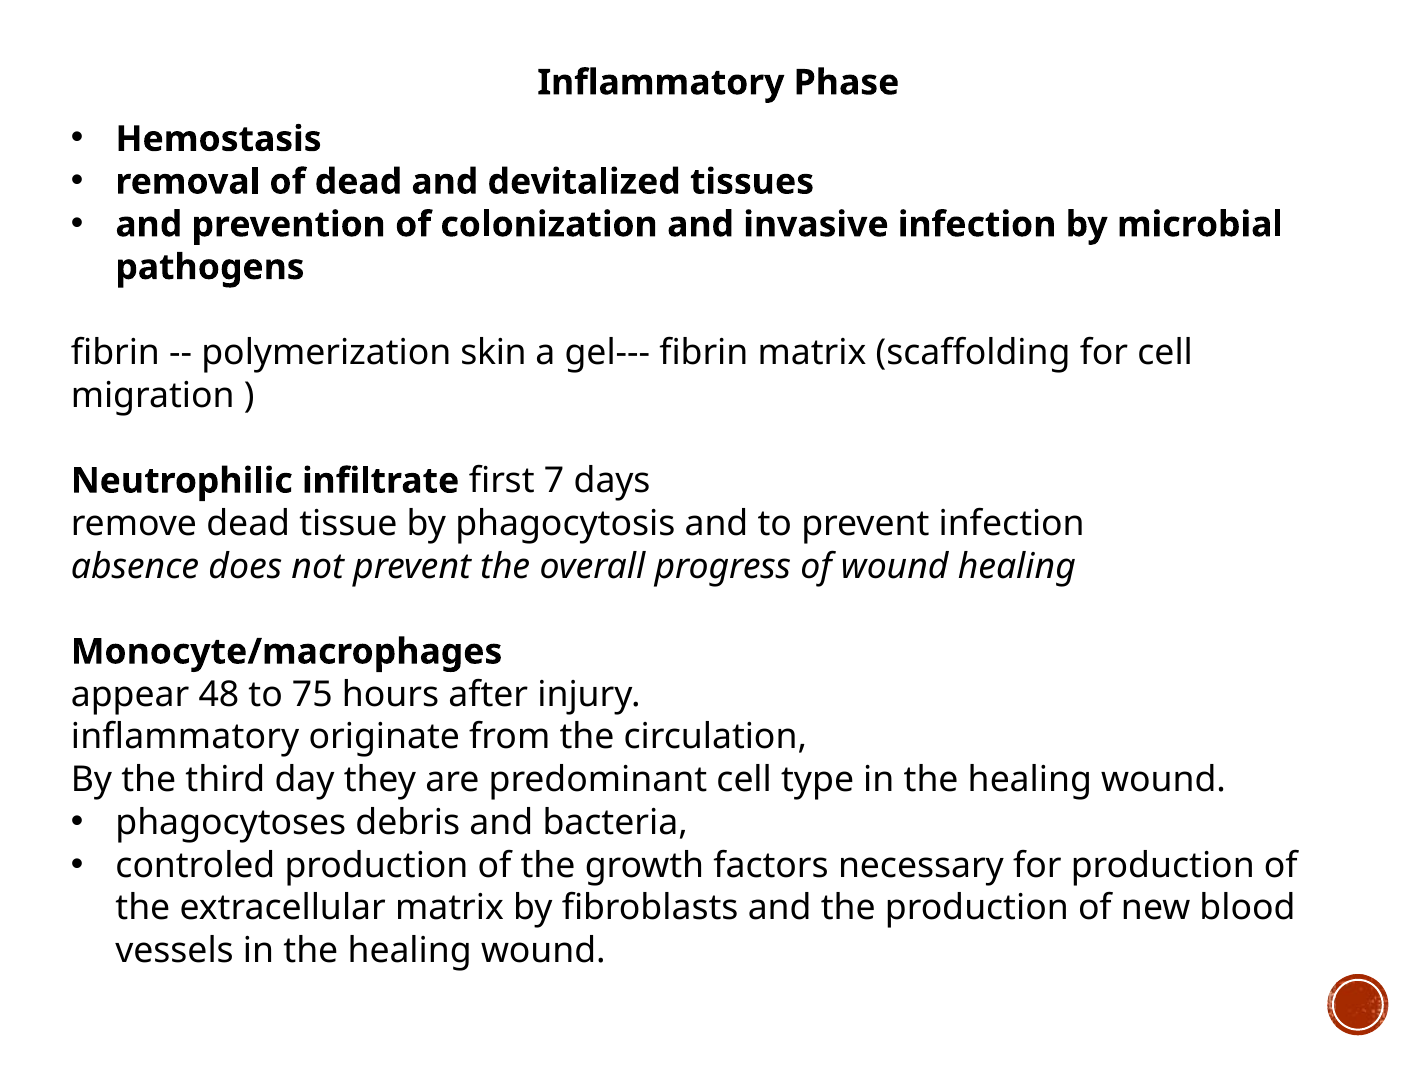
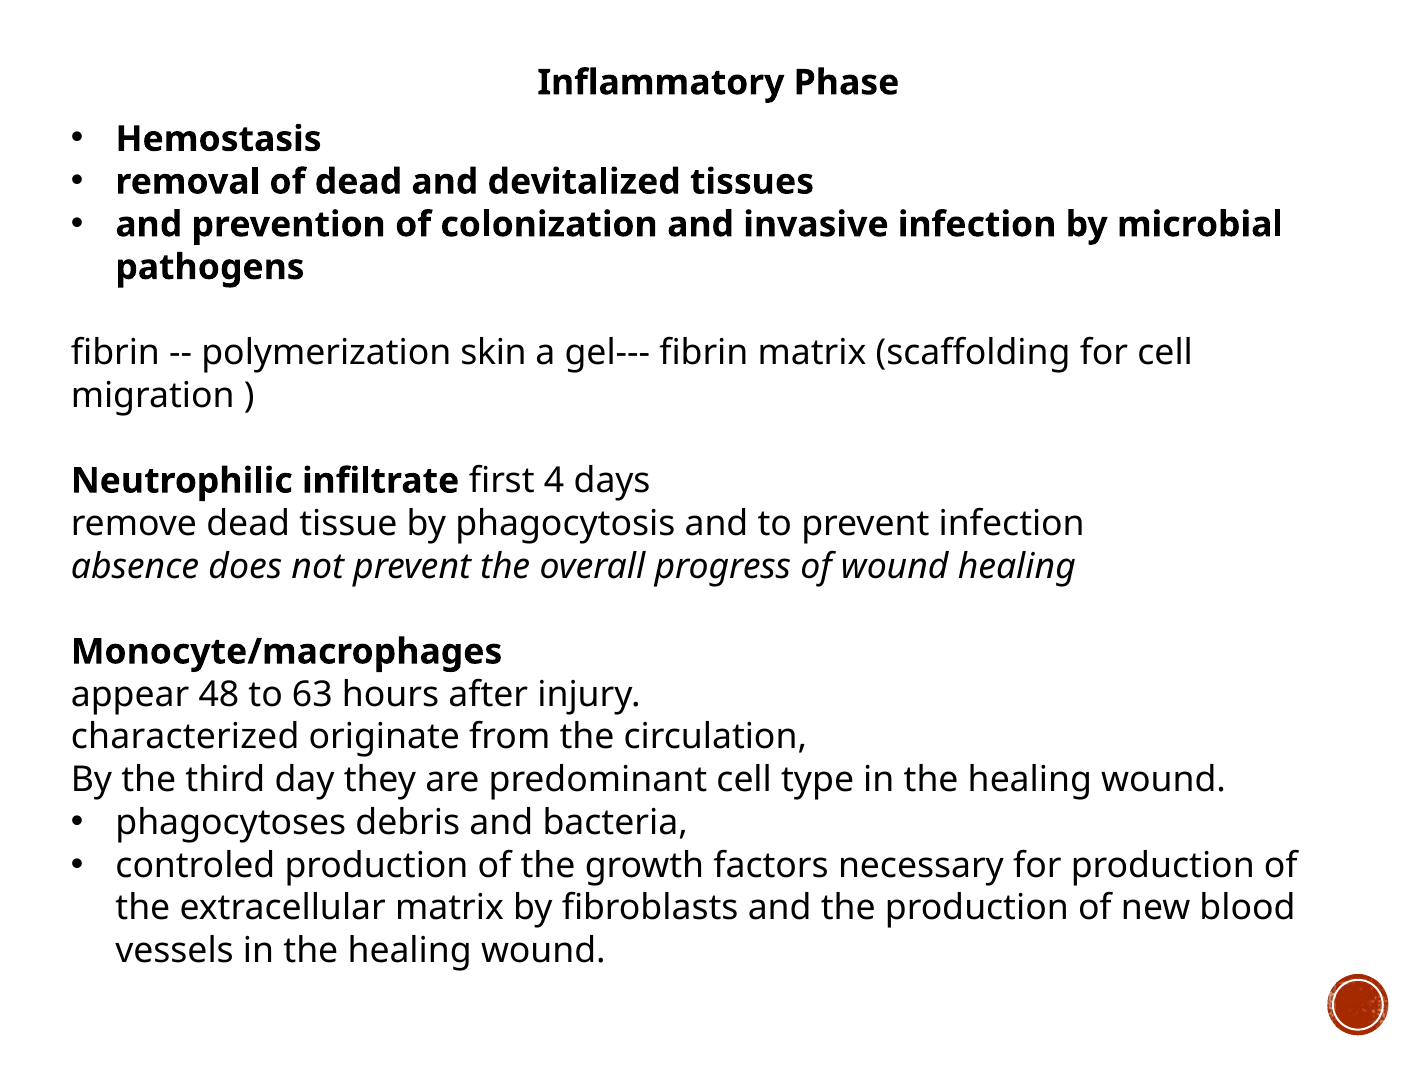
7: 7 -> 4 (554, 481)
75: 75 -> 63 (312, 694)
inflammatory: inflammatory -> characterized (185, 737)
